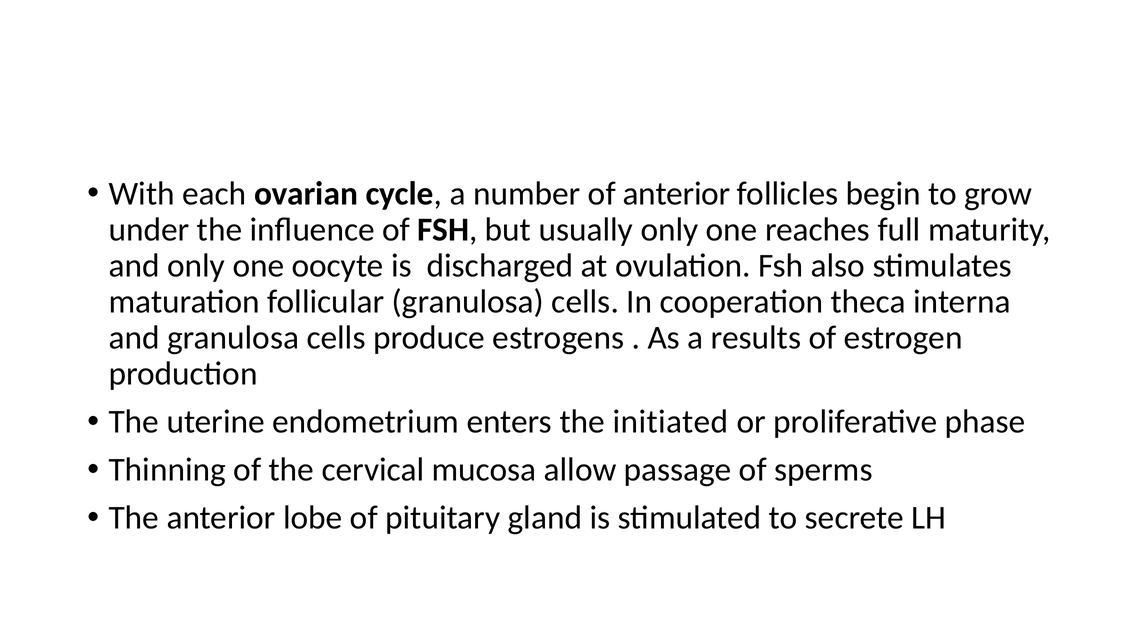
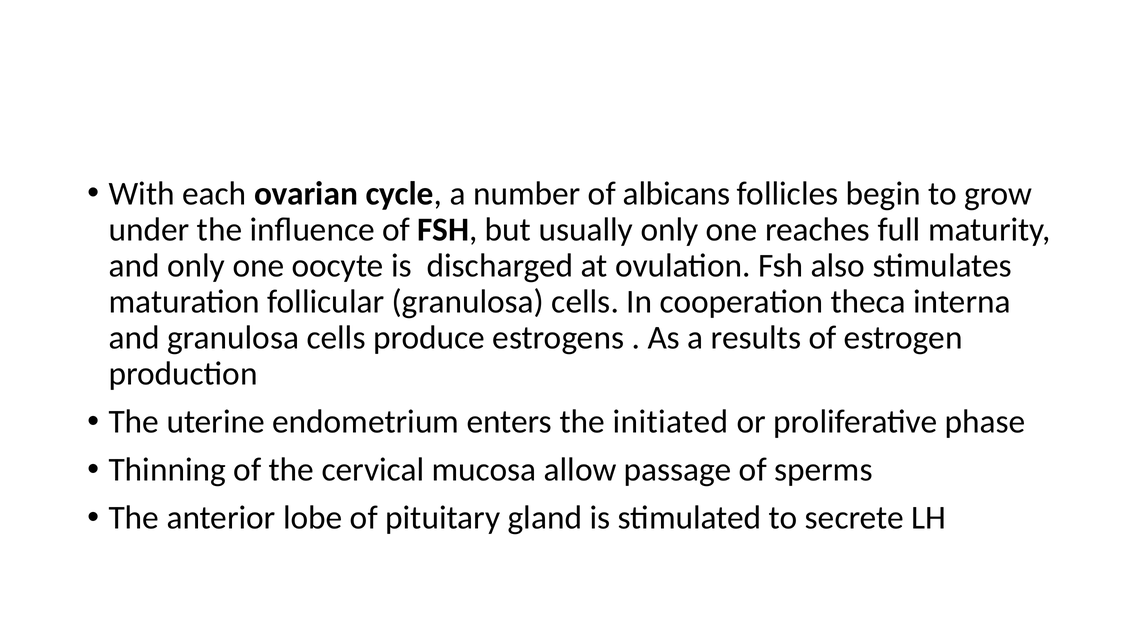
of anterior: anterior -> albicans (677, 194)
